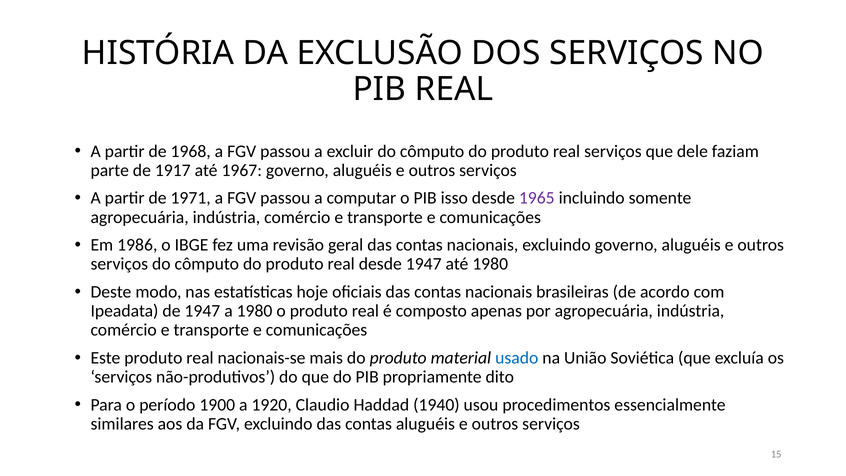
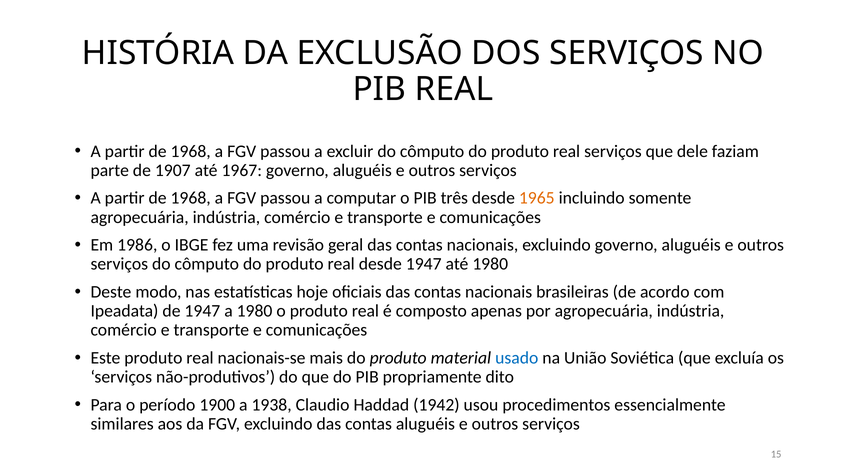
1917: 1917 -> 1907 (173, 170)
1971: 1971 -> 1968 (191, 198)
isso: isso -> três (454, 198)
1965 colour: purple -> orange (537, 198)
1920: 1920 -> 1938 (272, 405)
1940: 1940 -> 1942 (436, 405)
